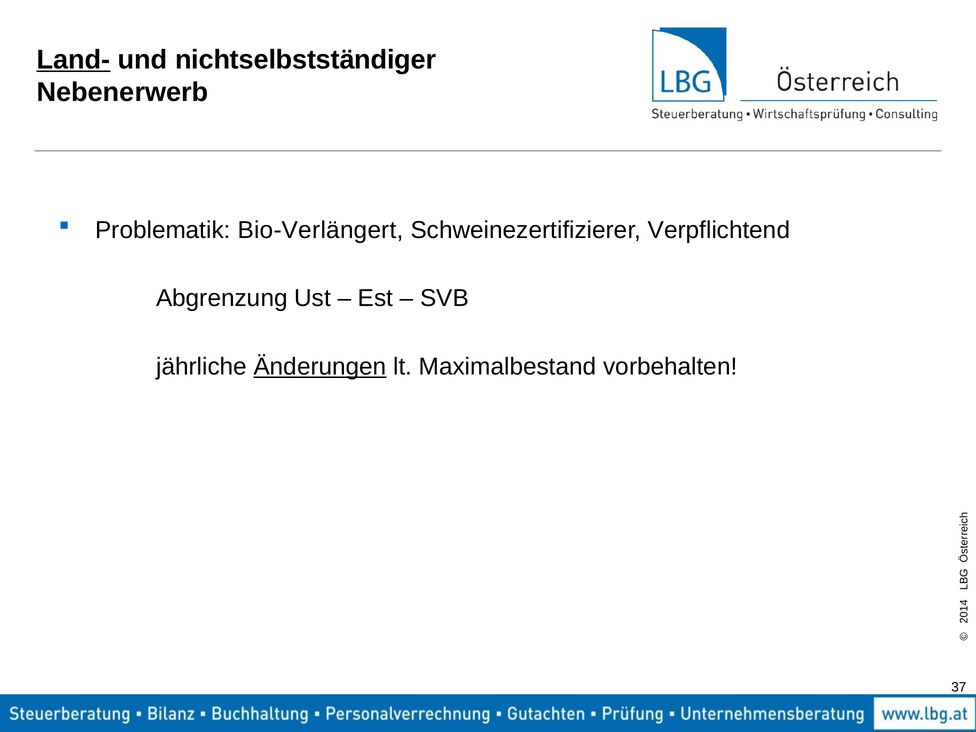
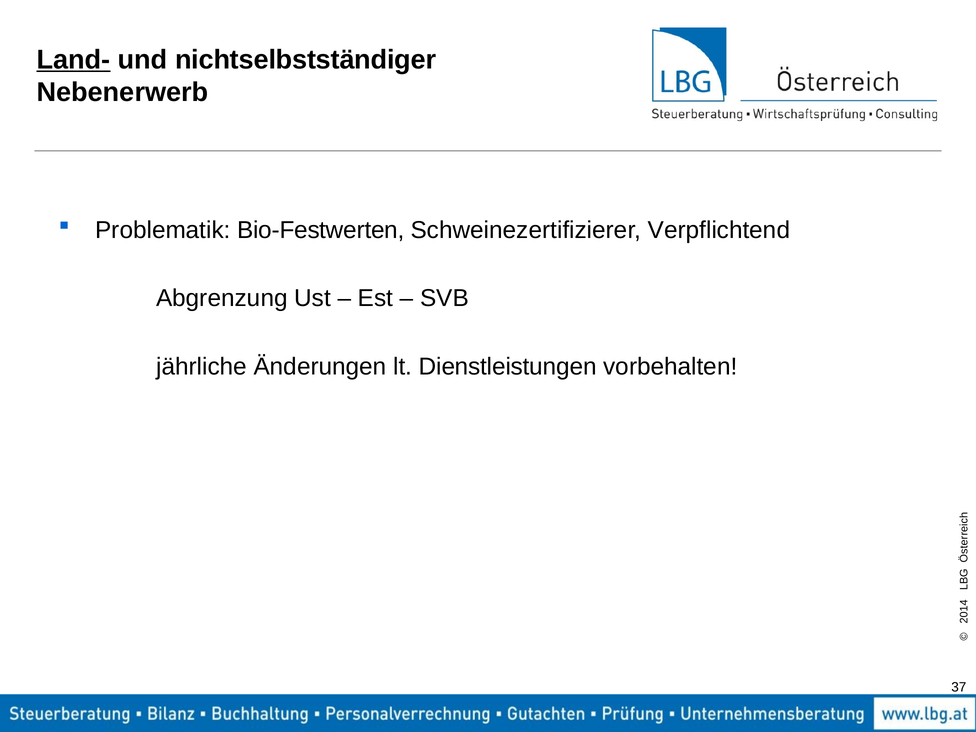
Bio-Verlängert: Bio-Verlängert -> Bio-Festwerten (321, 230)
Änderungen underline: present -> none (320, 367)
Maximalbestand: Maximalbestand -> Dienstleistungen (508, 367)
